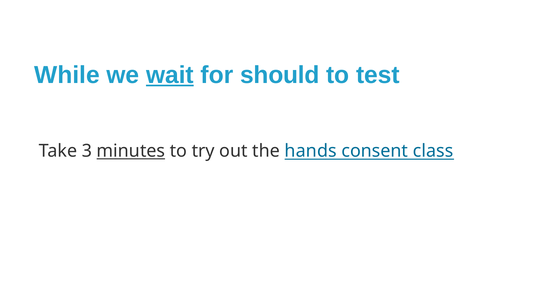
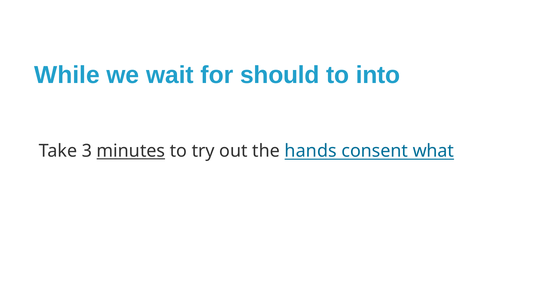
wait underline: present -> none (170, 75)
test: test -> into (378, 75)
class: class -> what (433, 151)
